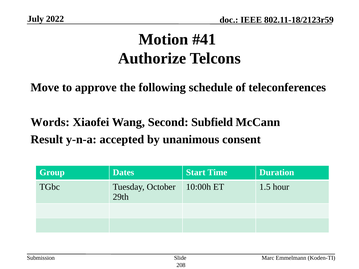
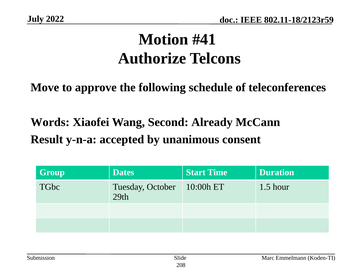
Subfield: Subfield -> Already (212, 122)
